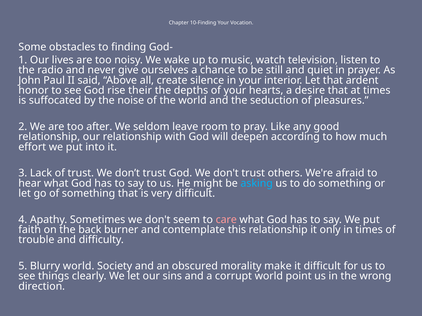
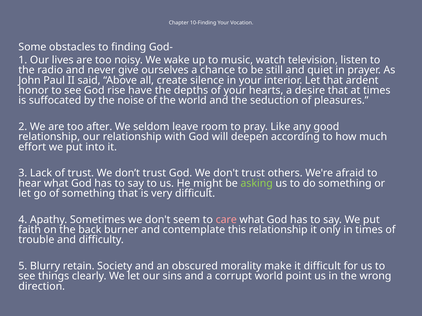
their: their -> have (140, 91)
asking colour: light blue -> light green (257, 184)
Blurry world: world -> retain (79, 266)
